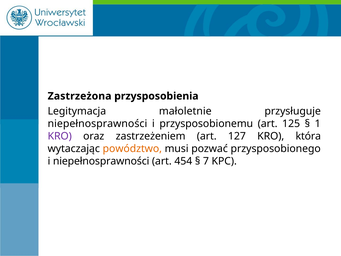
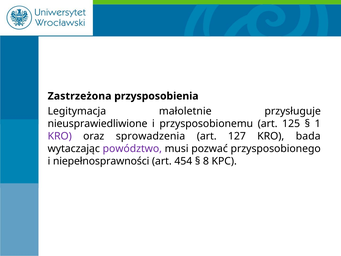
niepełnosprawności: niepełnosprawności -> nieusprawiedliwione (98, 124)
zastrzeżeniem: zastrzeżeniem -> sprowadzenia (151, 136)
która: która -> bada (308, 136)
powództwo colour: orange -> purple (132, 149)
7: 7 -> 8 (206, 161)
